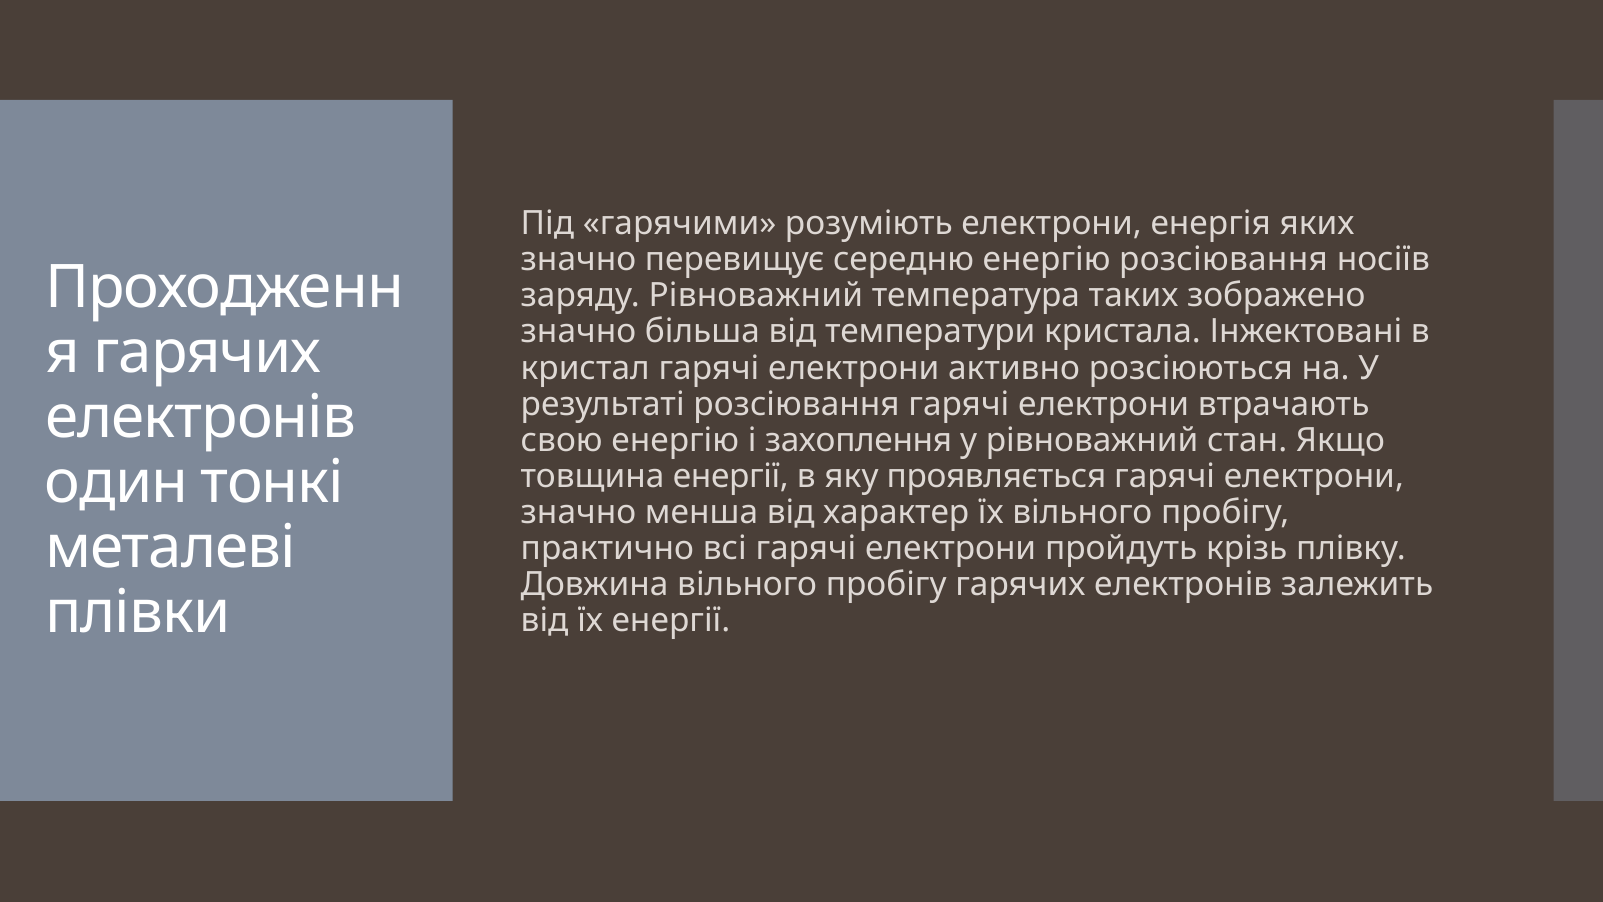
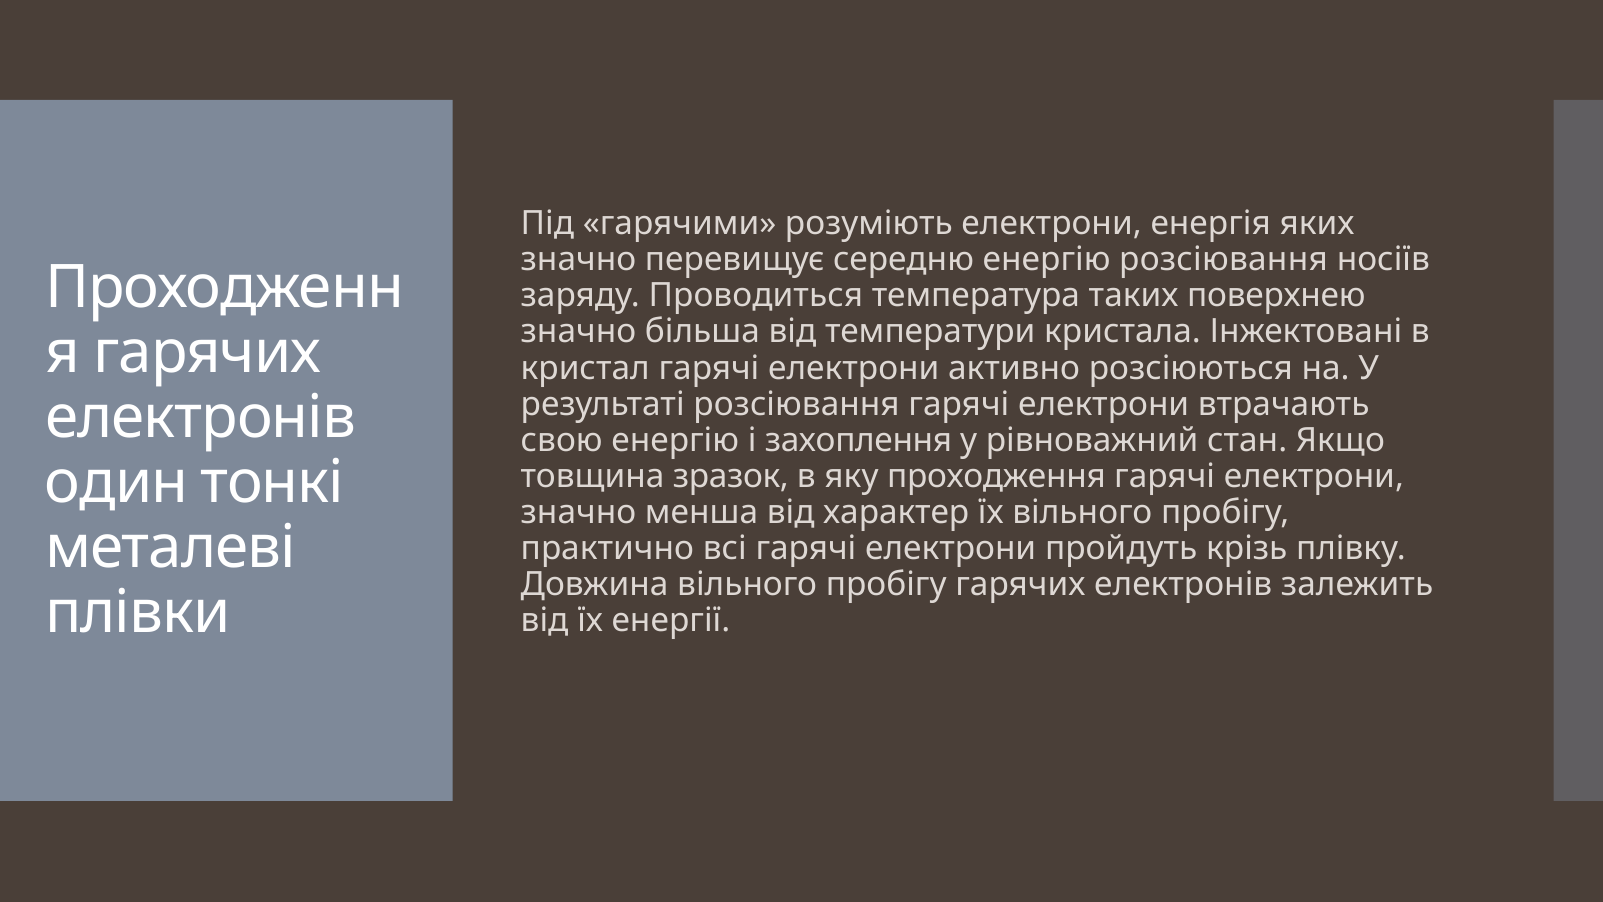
заряду Рівноважний: Рівноважний -> Проводиться (756, 296)
зображено: зображено -> поверхнею (1276, 296)
товщина енергії: енергії -> зразок (731, 476)
проявляється: проявляється -> проходження (996, 476)
